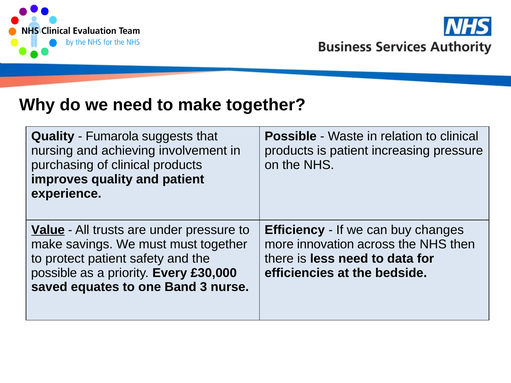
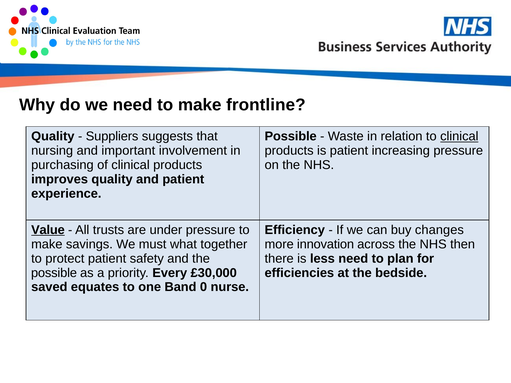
make together: together -> frontline (266, 105)
Fumarola: Fumarola -> Suppliers (112, 137)
clinical underline: none -> present (459, 137)
achieving: achieving -> important (128, 151)
must must: must -> what (183, 244)
data: data -> plan (400, 259)
3: 3 -> 0 (204, 287)
